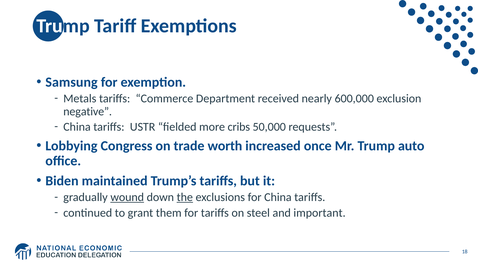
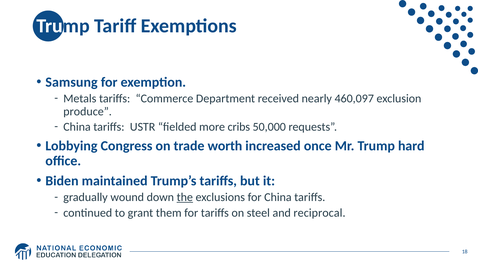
600,000: 600,000 -> 460,097 (354, 99)
negative: negative -> produce (88, 111)
auto: auto -> hard (411, 146)
wound underline: present -> none (127, 197)
important: important -> reciprocal (320, 213)
